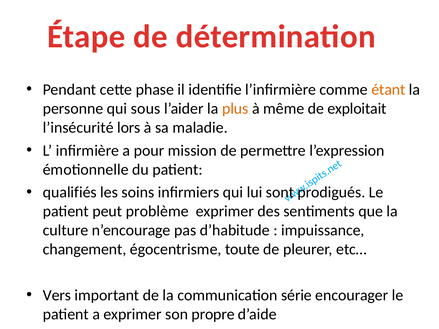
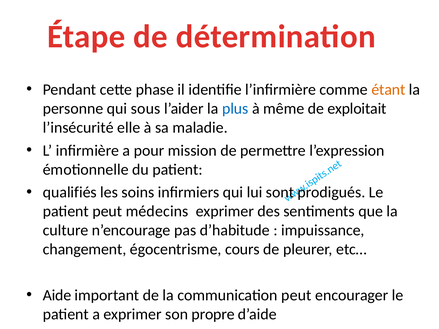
plus colour: orange -> blue (235, 109)
lors: lors -> elle (129, 128)
problème: problème -> médecins (157, 212)
toute: toute -> cours (242, 250)
Vers: Vers -> Aide (57, 295)
communication série: série -> peut (296, 295)
